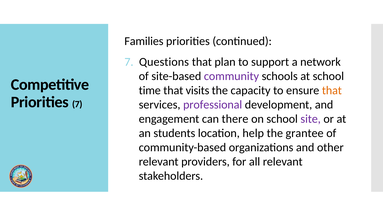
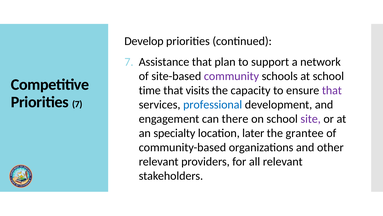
Families: Families -> Develop (144, 41)
Questions: Questions -> Assistance (164, 62)
that colour: orange -> purple (332, 90)
professional colour: purple -> blue (213, 104)
students: students -> specialty (174, 133)
help: help -> later (253, 133)
